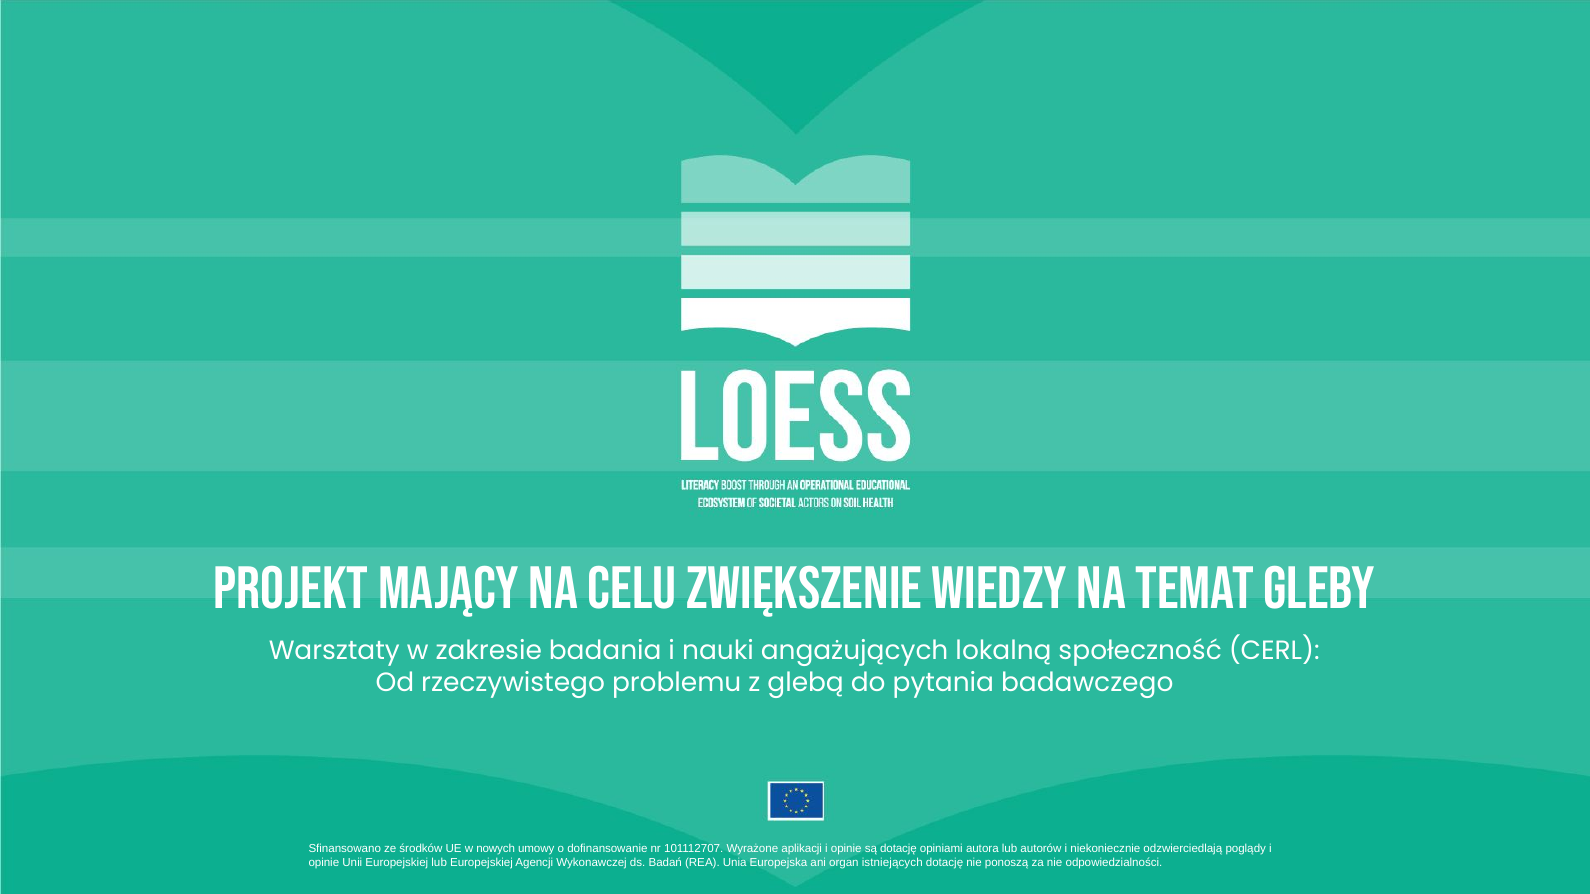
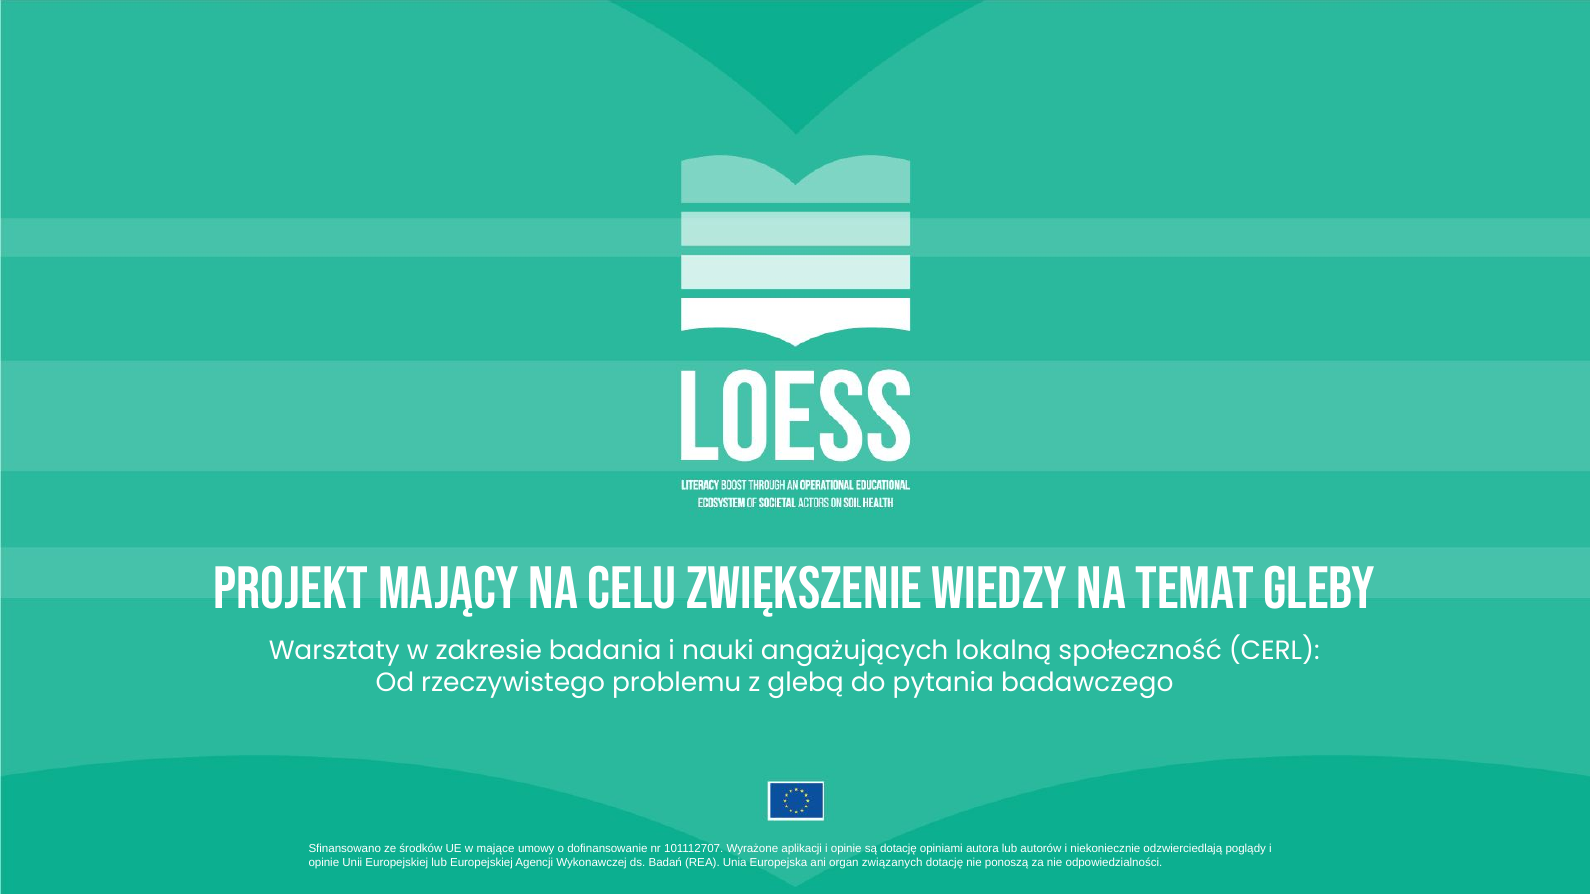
nowych: nowych -> mające (496, 849)
istniejących: istniejących -> związanych (892, 863)
